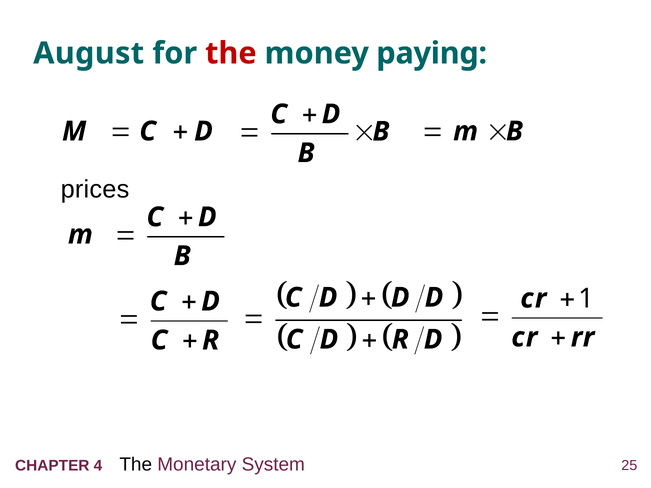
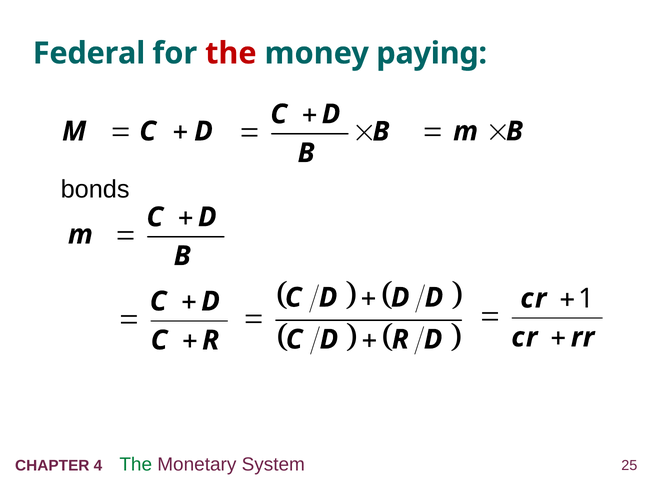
August: August -> Federal (89, 53)
prices: prices -> bonds (95, 189)
The colour: black -> green (136, 465)
